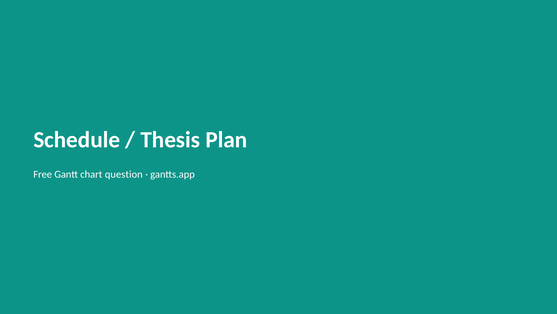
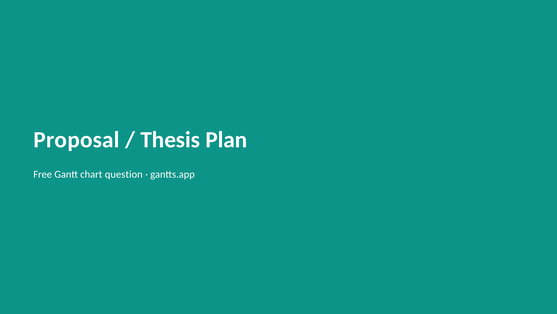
Schedule: Schedule -> Proposal (77, 139)
